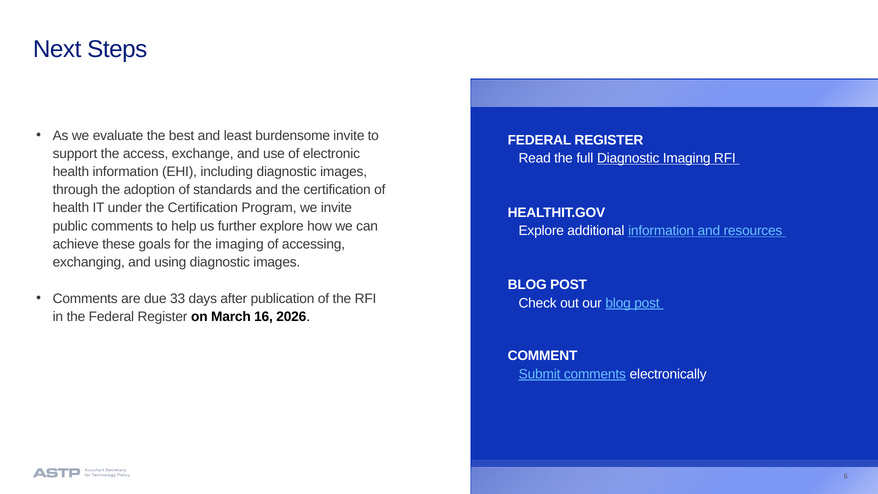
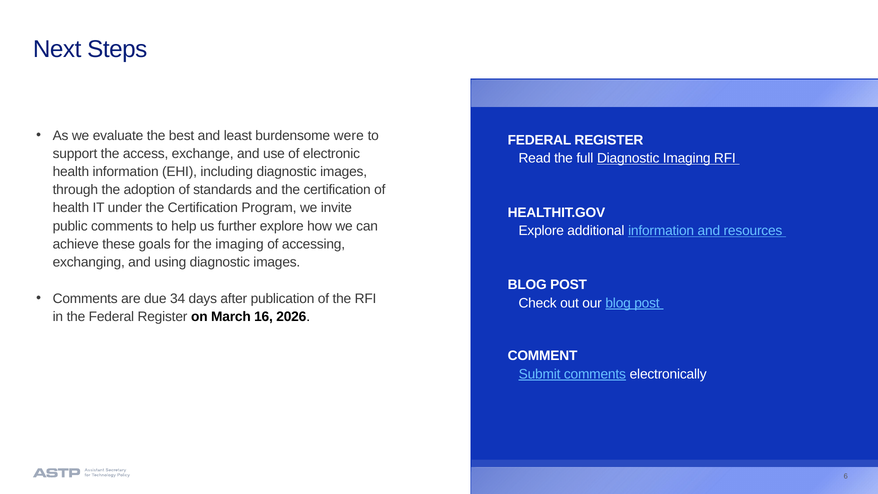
burdensome invite: invite -> were (349, 135)
33: 33 -> 34 (178, 299)
